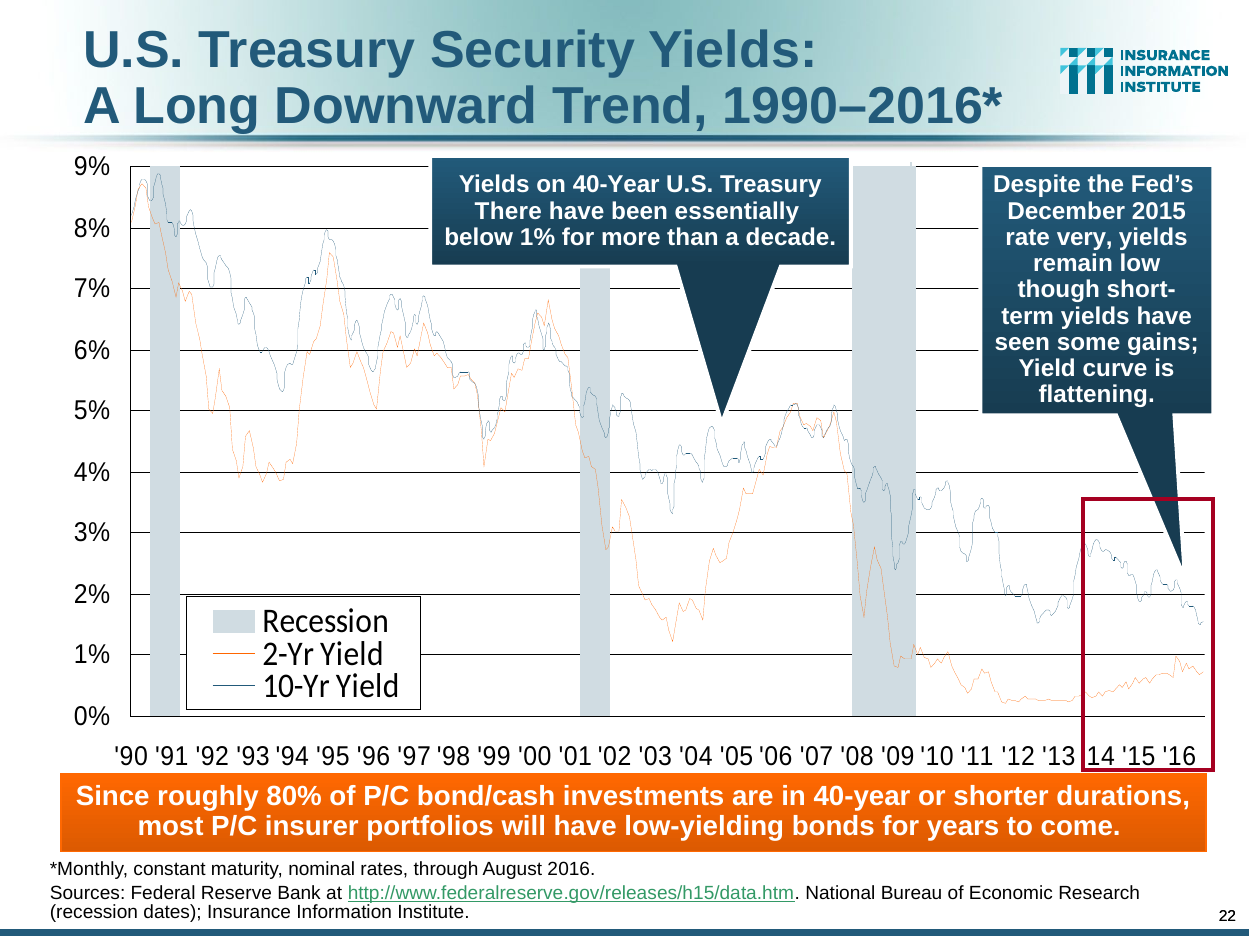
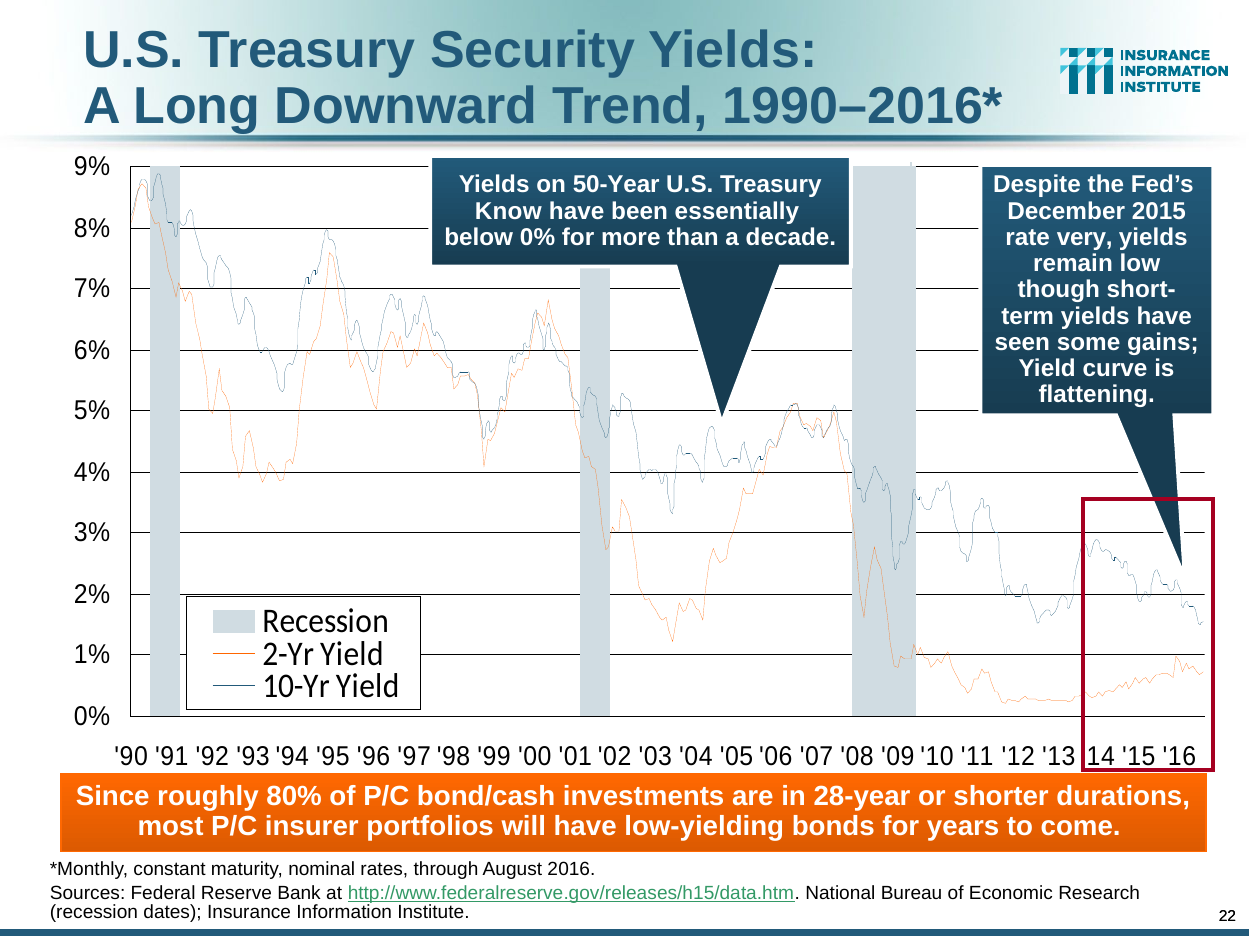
on 40-Year: 40-Year -> 50-Year (616, 185)
There: There -> Know (508, 211)
below 1%: 1% -> 0% (538, 238)
in 40-year: 40-year -> 28-year (862, 797)
